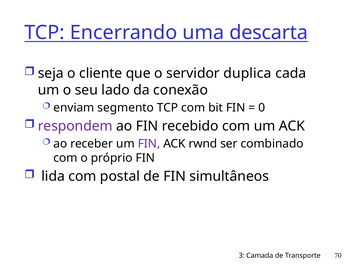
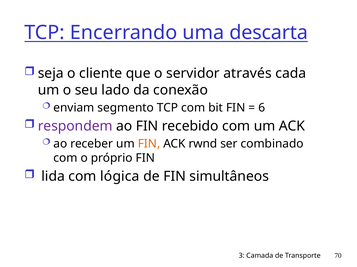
duplica: duplica -> através (247, 74)
0: 0 -> 6 (262, 108)
FIN colour: purple -> orange (149, 144)
postal: postal -> lógica (120, 177)
